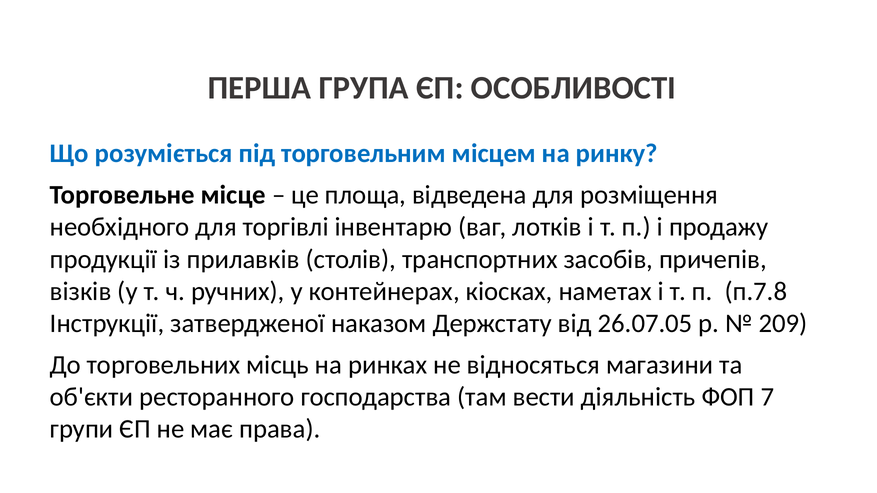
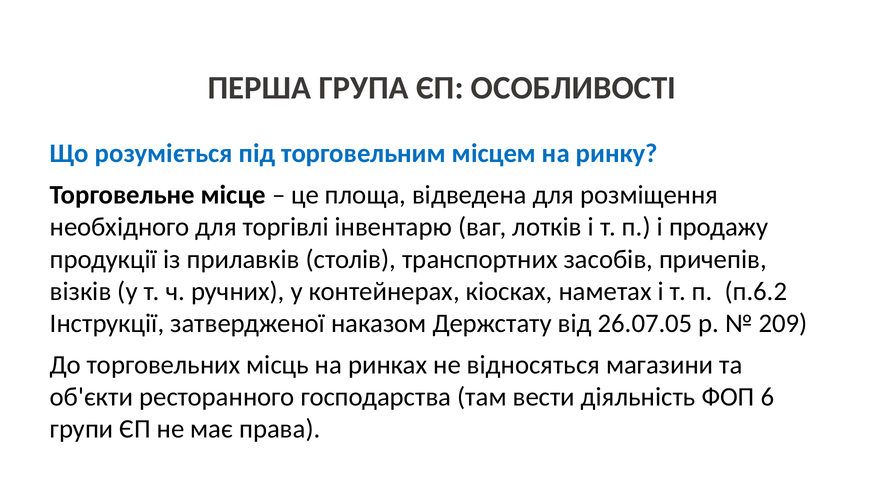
п.7.8: п.7.8 -> п.6.2 (756, 292)
7: 7 -> 6 (767, 397)
